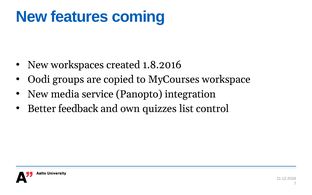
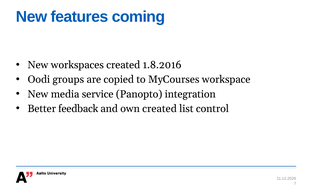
own quizzes: quizzes -> created (160, 109)
